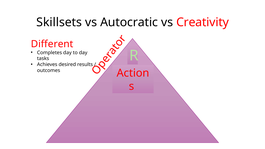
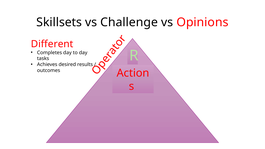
Autocratic: Autocratic -> Challenge (129, 22)
Creativity: Creativity -> Opinions (202, 22)
